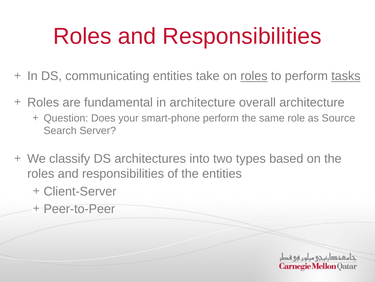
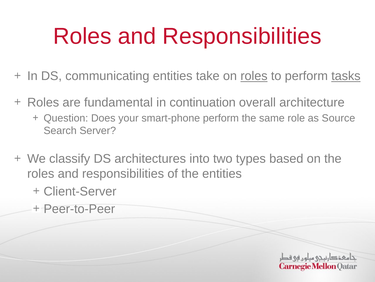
in architecture: architecture -> continuation (203, 102)
